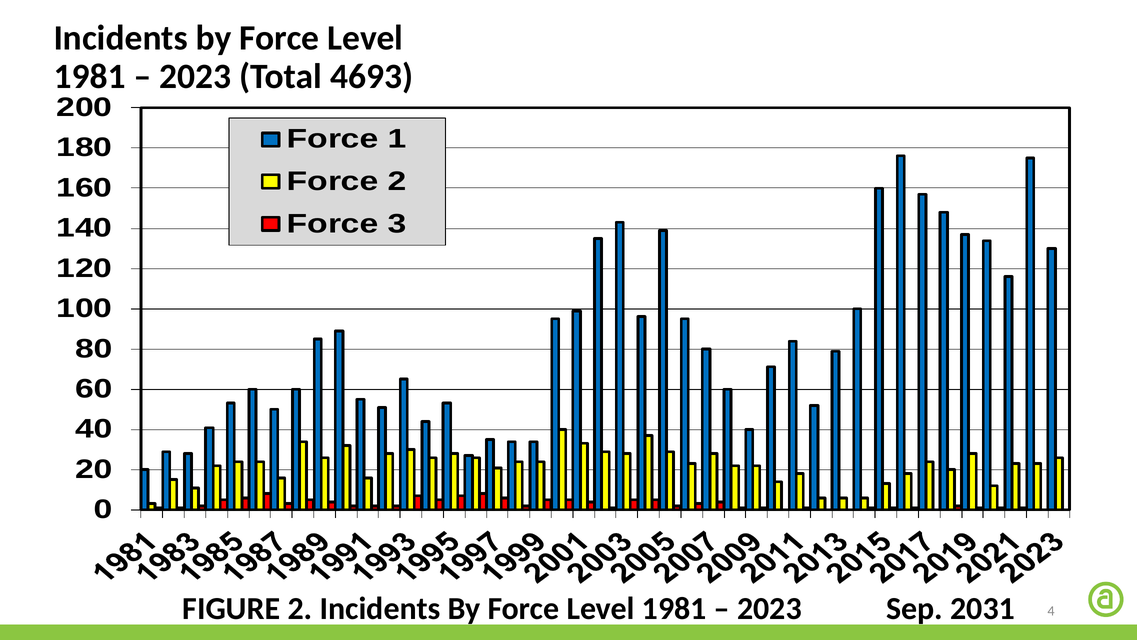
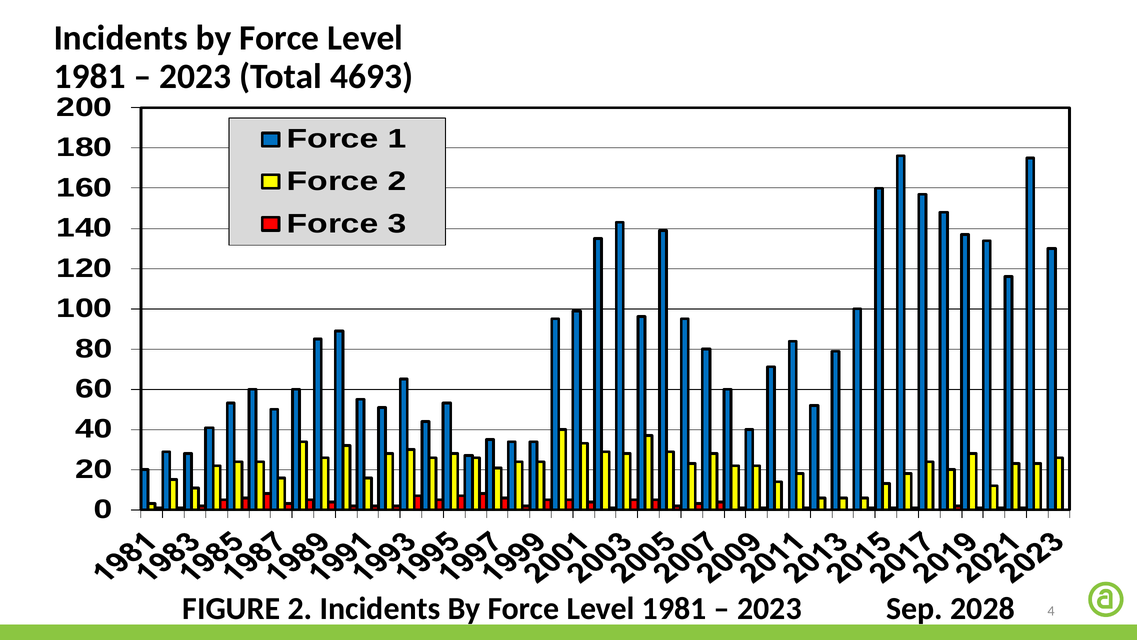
2031: 2031 -> 2028 (983, 608)
